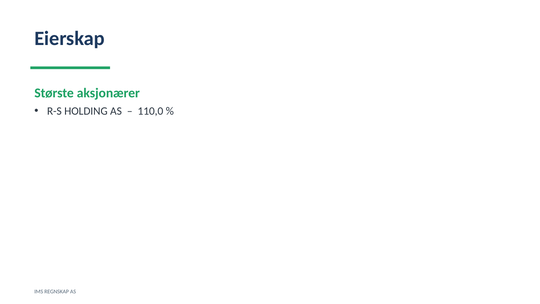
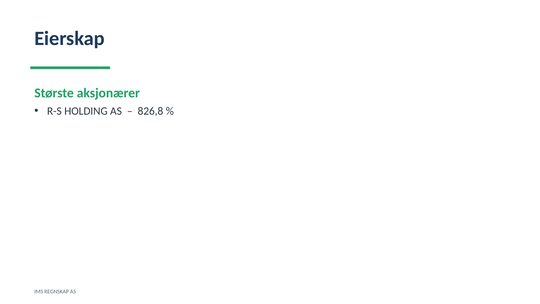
110,0: 110,0 -> 826,8 (150, 111)
